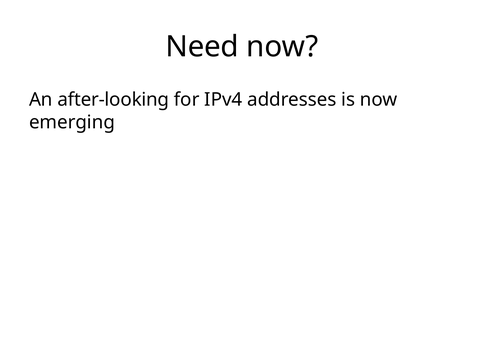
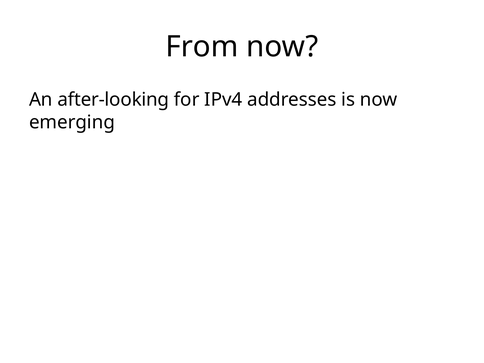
Need: Need -> From (202, 47)
